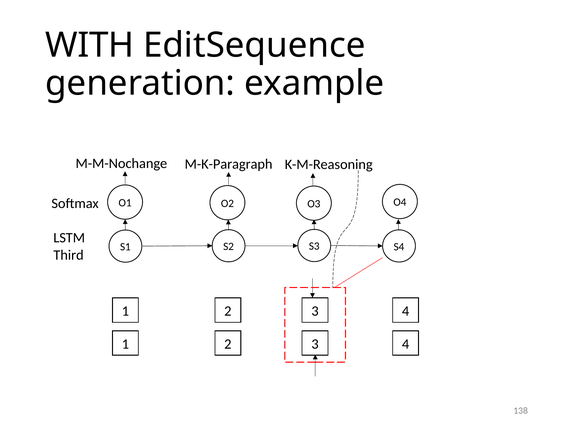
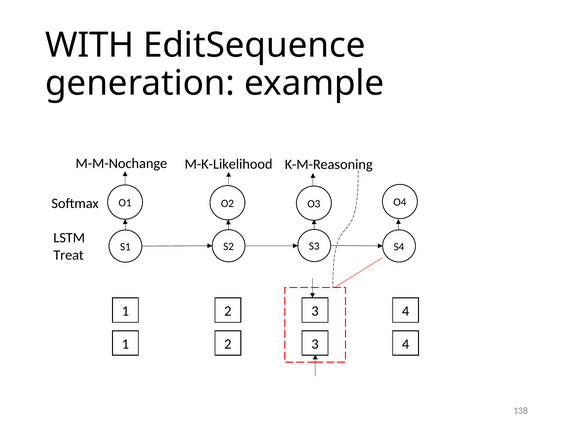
M-K-Paragraph: M-K-Paragraph -> M-K-Likelihood (229, 164)
Third: Third -> Treat (69, 255)
